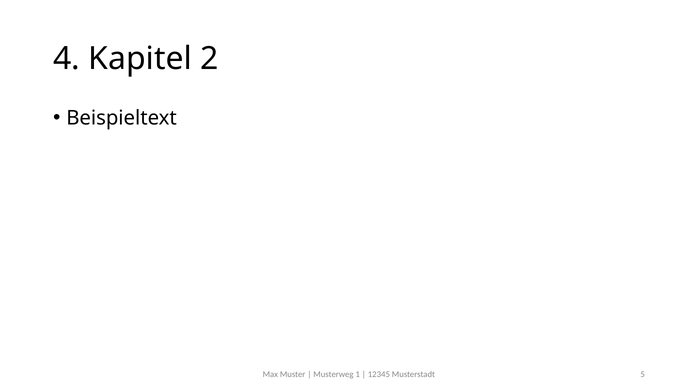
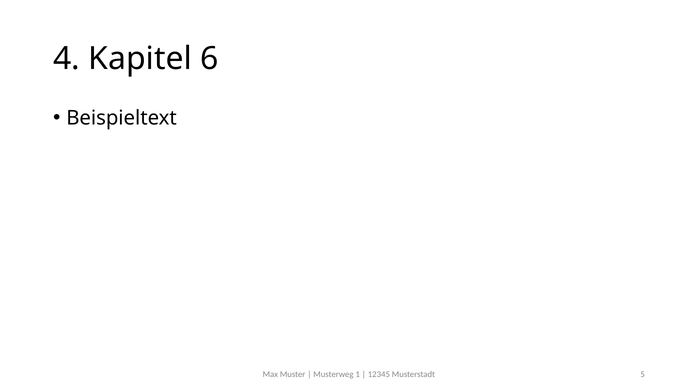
2: 2 -> 6 (209, 59)
